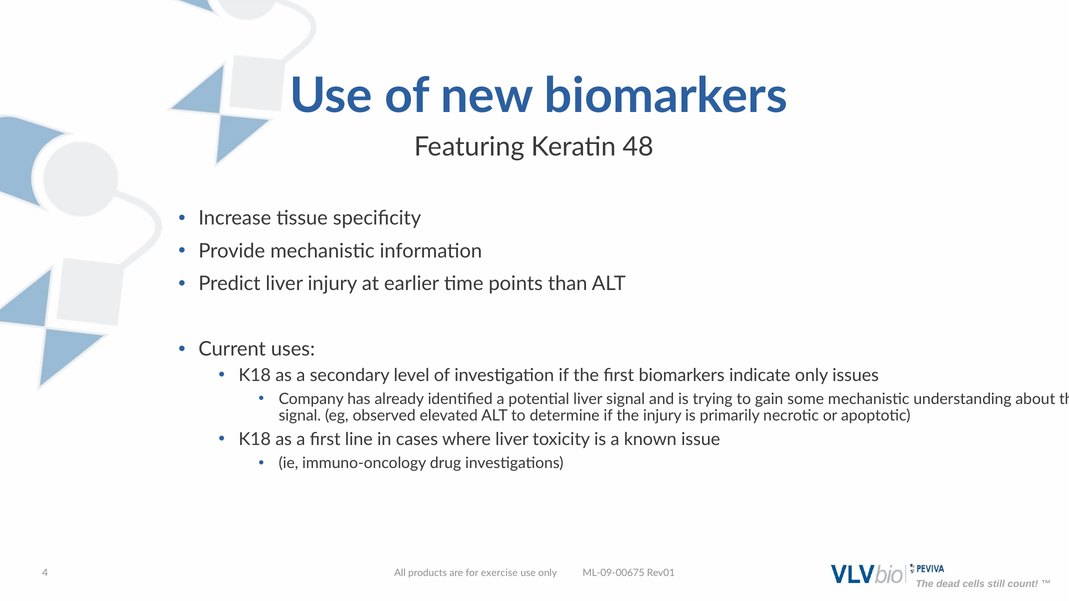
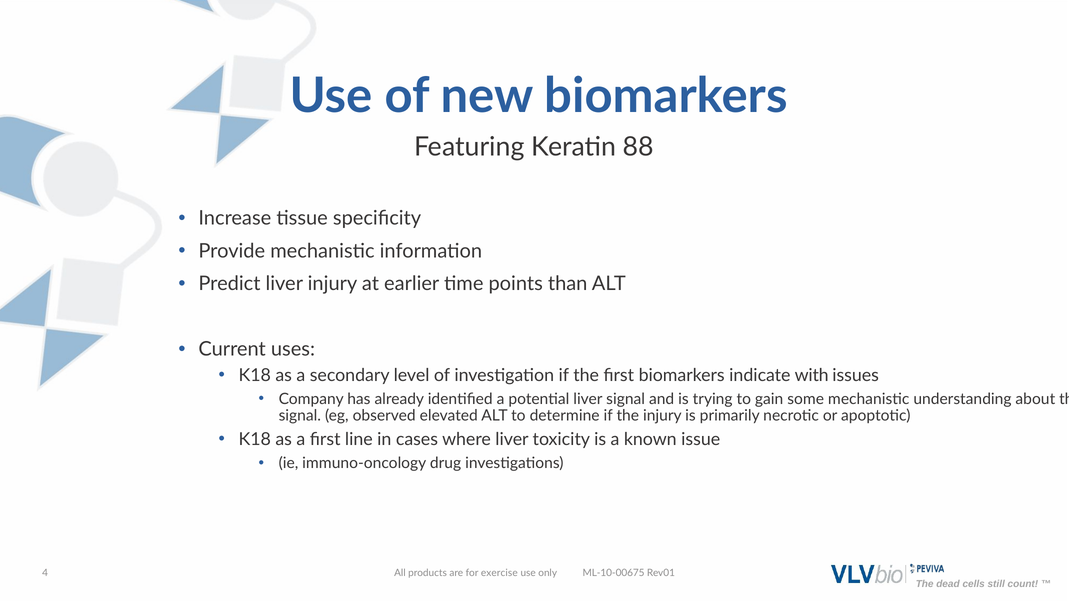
48: 48 -> 88 (638, 147)
indicate only: only -> with (812, 375)
ML-09-00675: ML-09-00675 -> ML-10-00675 (613, 573)
